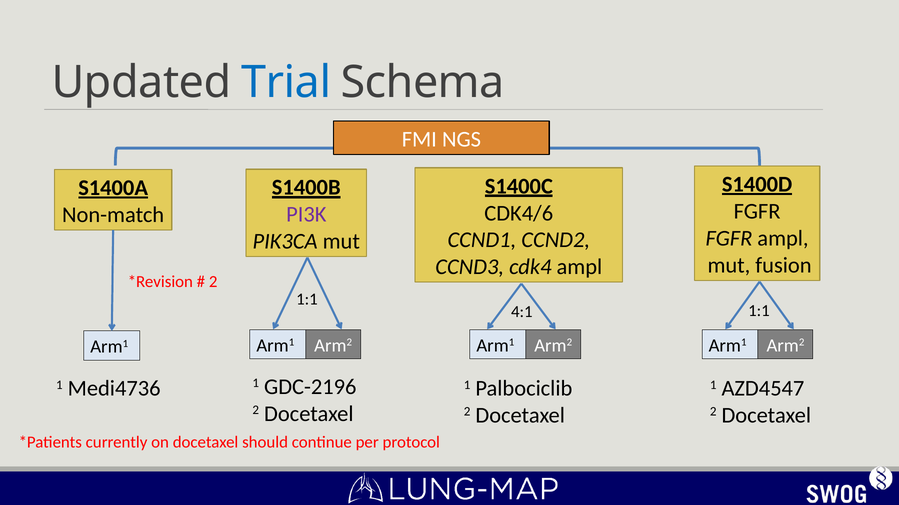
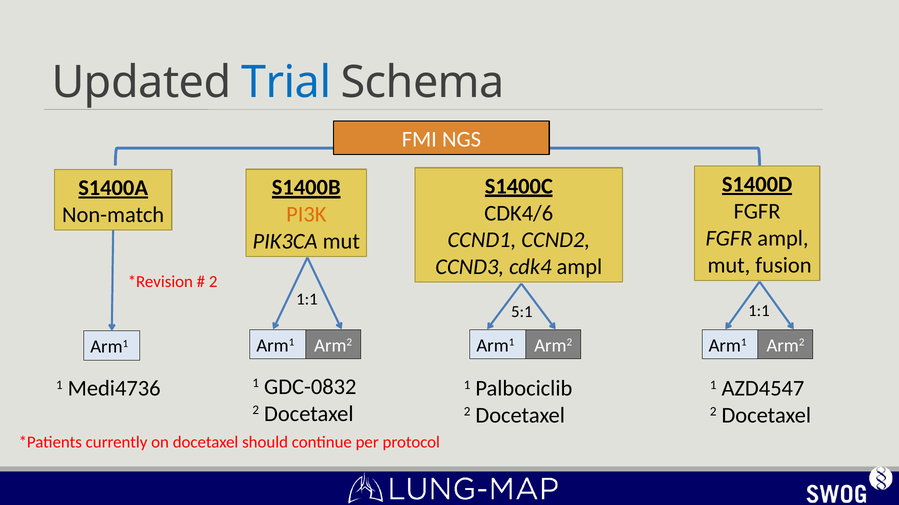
PI3K colour: purple -> orange (306, 215)
4:1: 4:1 -> 5:1 (522, 312)
GDC-2196: GDC-2196 -> GDC-0832 (310, 387)
